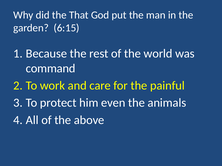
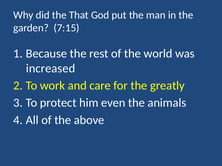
6:15: 6:15 -> 7:15 (66, 28)
command: command -> increased (51, 69)
painful: painful -> greatly (167, 86)
